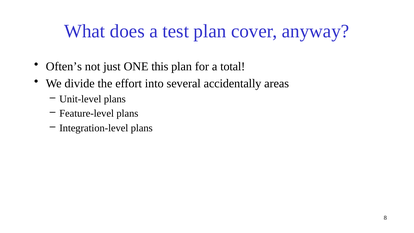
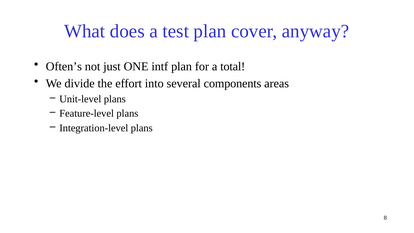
this: this -> intf (160, 67)
accidentally: accidentally -> components (233, 83)
